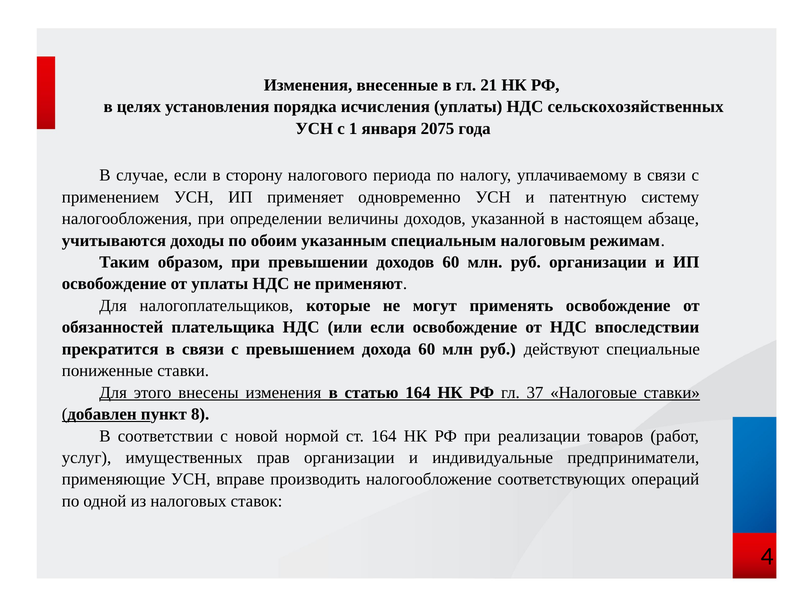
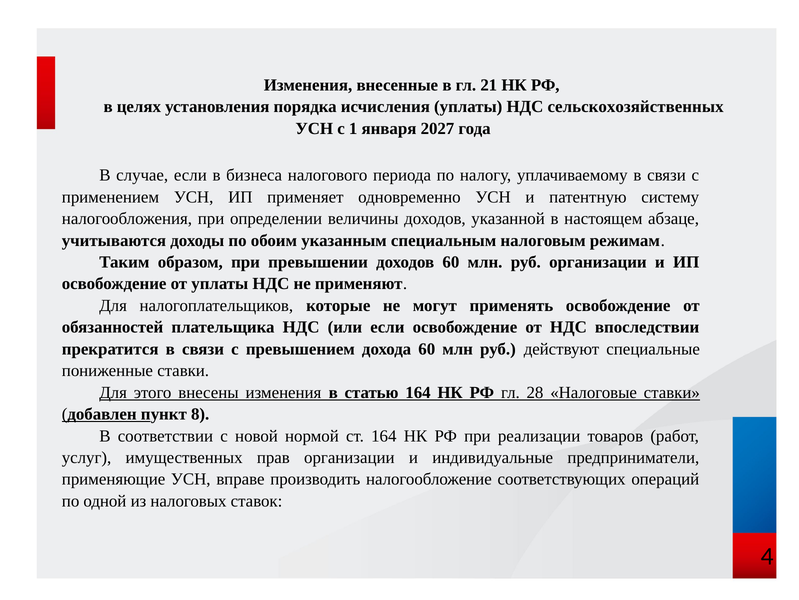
2075: 2075 -> 2027 (437, 128)
сторону: сторону -> бизнеса (254, 175)
37: 37 -> 28 (535, 392)
